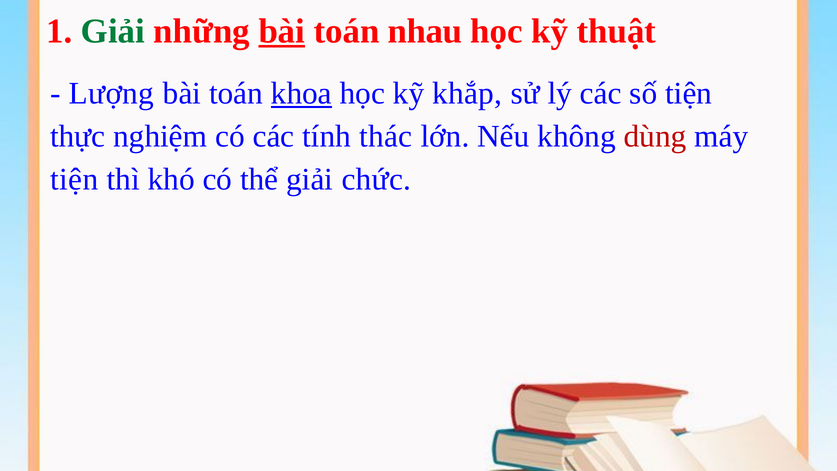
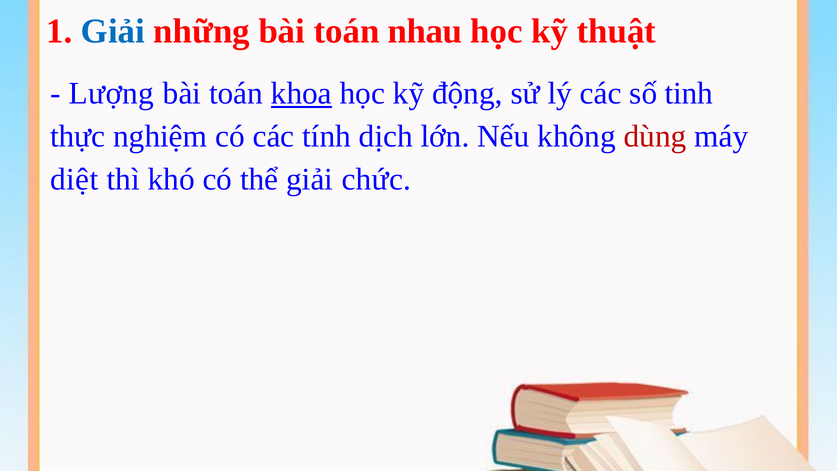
Giải colour: green -> blue (113, 31)
bài underline: present -> none (282, 31)
khắp: khắp -> động (467, 93)
số tiện: tiện -> tinh (689, 93)
thác: thác -> dịch (386, 136)
tiện: tiện -> diệt (74, 179)
